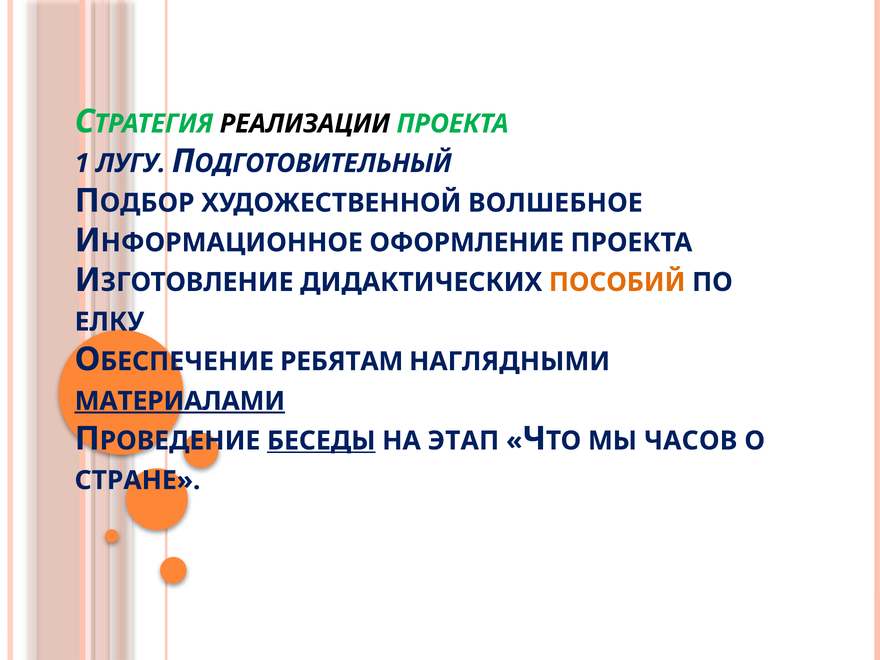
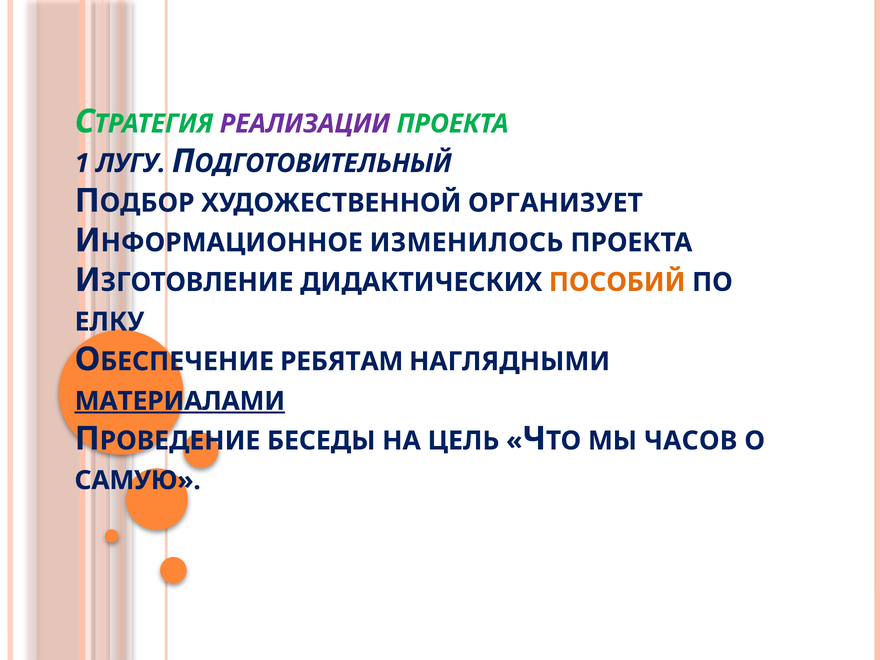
РЕАЛИЗАЦИИ colour: black -> purple (305, 124)
ВОЛШЕБНОЕ: ВОЛШЕБНОЕ -> ОРГАНИЗУЕТ (555, 203)
ОФОРМЛЕНИЕ: ОФОРМЛЕНИЕ -> ИЗМЕНИЛОСЬ (466, 243)
БЕСЕДЫ underline: present -> none (321, 441)
ЭТАП: ЭТАП -> ЦЕЛЬ (463, 441)
СТРАНЕ: СТРАНЕ -> САМУЮ (138, 480)
